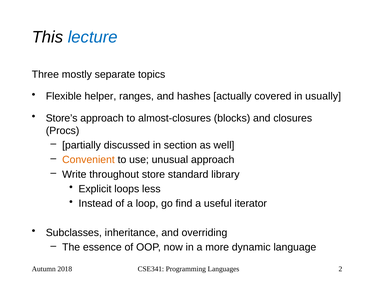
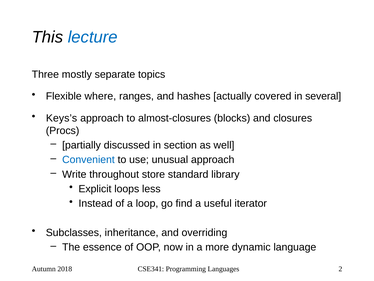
helper: helper -> where (100, 96)
usually: usually -> several (323, 96)
Store’s: Store’s -> Keys’s (62, 118)
Convenient colour: orange -> blue (88, 160)
